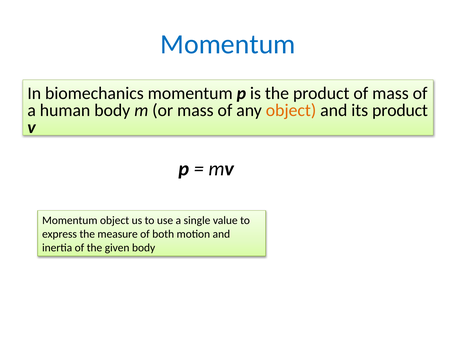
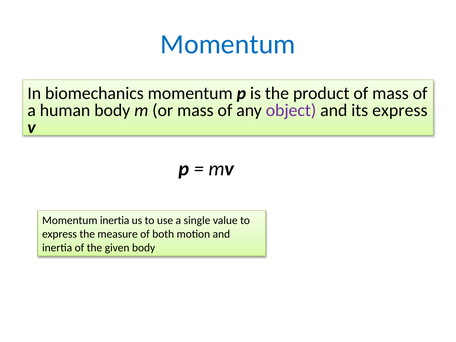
object colour: orange -> purple (291, 110)
its product: product -> express (400, 110)
Momentum object: object -> inertia (115, 220)
